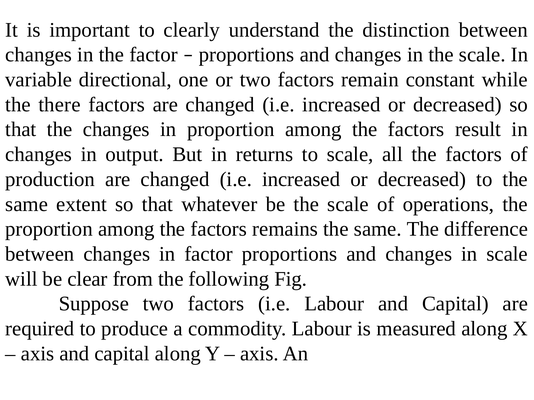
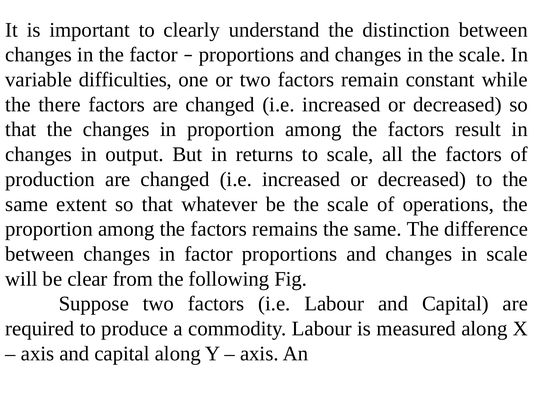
directional: directional -> difficulties (125, 80)
